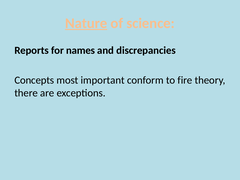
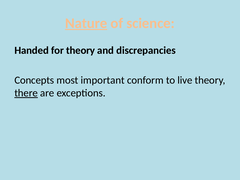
Reports: Reports -> Handed (32, 50)
for names: names -> theory (81, 50)
fire: fire -> live (185, 80)
there underline: none -> present (26, 93)
